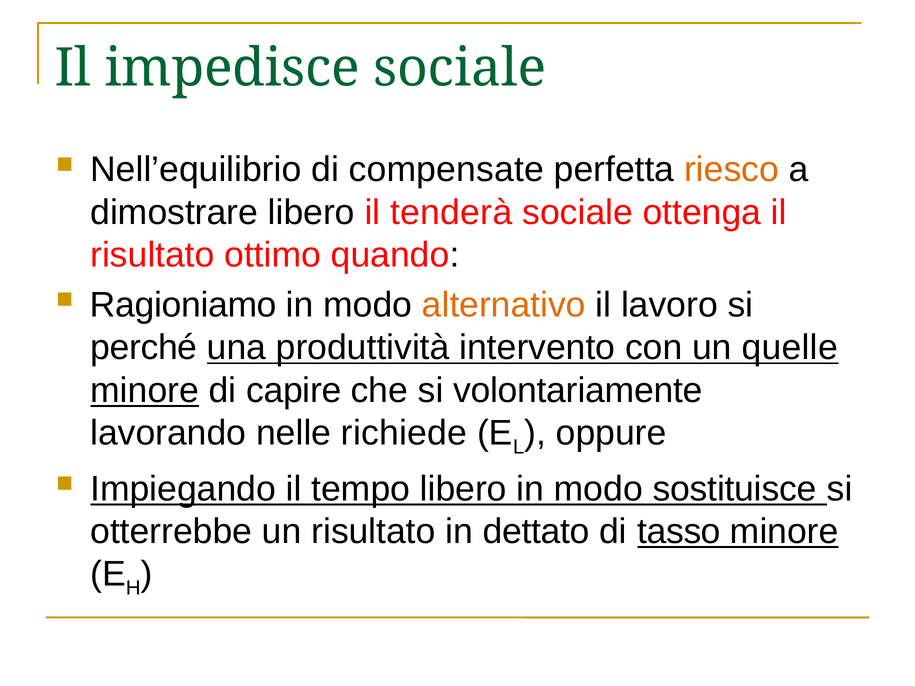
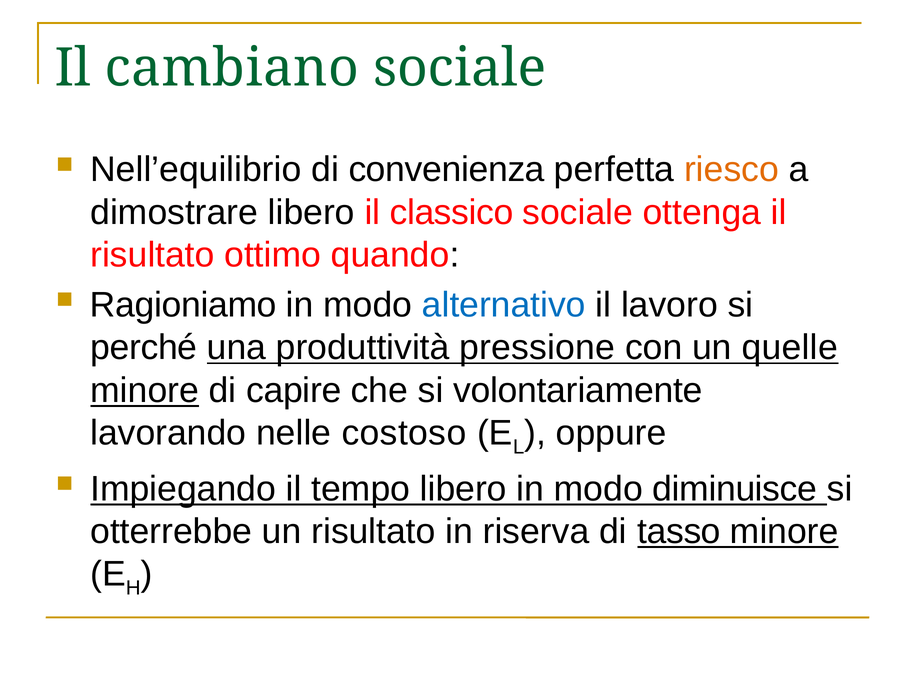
impedisce: impedisce -> cambiano (232, 68)
compensate: compensate -> convenienza (447, 170)
tenderà: tenderà -> classico (452, 213)
alternativo colour: orange -> blue (504, 305)
intervento: intervento -> pressione (537, 348)
richiede: richiede -> costoso (404, 433)
sostituisce: sostituisce -> diminuisce (735, 489)
dettato: dettato -> riserva (536, 532)
